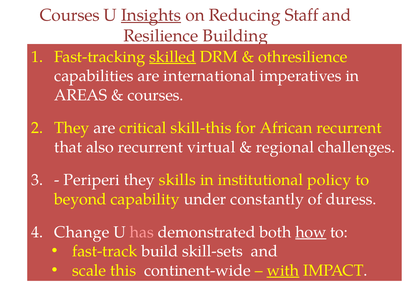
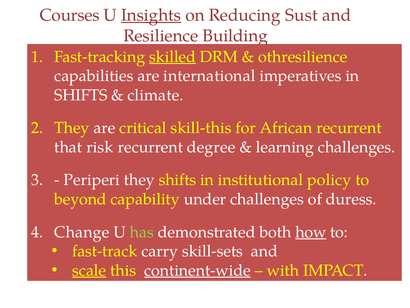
Staff: Staff -> Sust (301, 15)
AREAS: AREAS -> SHIFTS (81, 95)
courses: courses -> climate (155, 95)
also: also -> risk (100, 147)
virtual: virtual -> degree (211, 147)
regional: regional -> learning (285, 147)
they skills: skills -> shifts (177, 180)
under constantly: constantly -> challenges (267, 199)
has colour: pink -> light green (142, 232)
build: build -> carry (160, 251)
scale underline: none -> present (89, 270)
continent-wide underline: none -> present (197, 270)
with underline: present -> none (283, 270)
